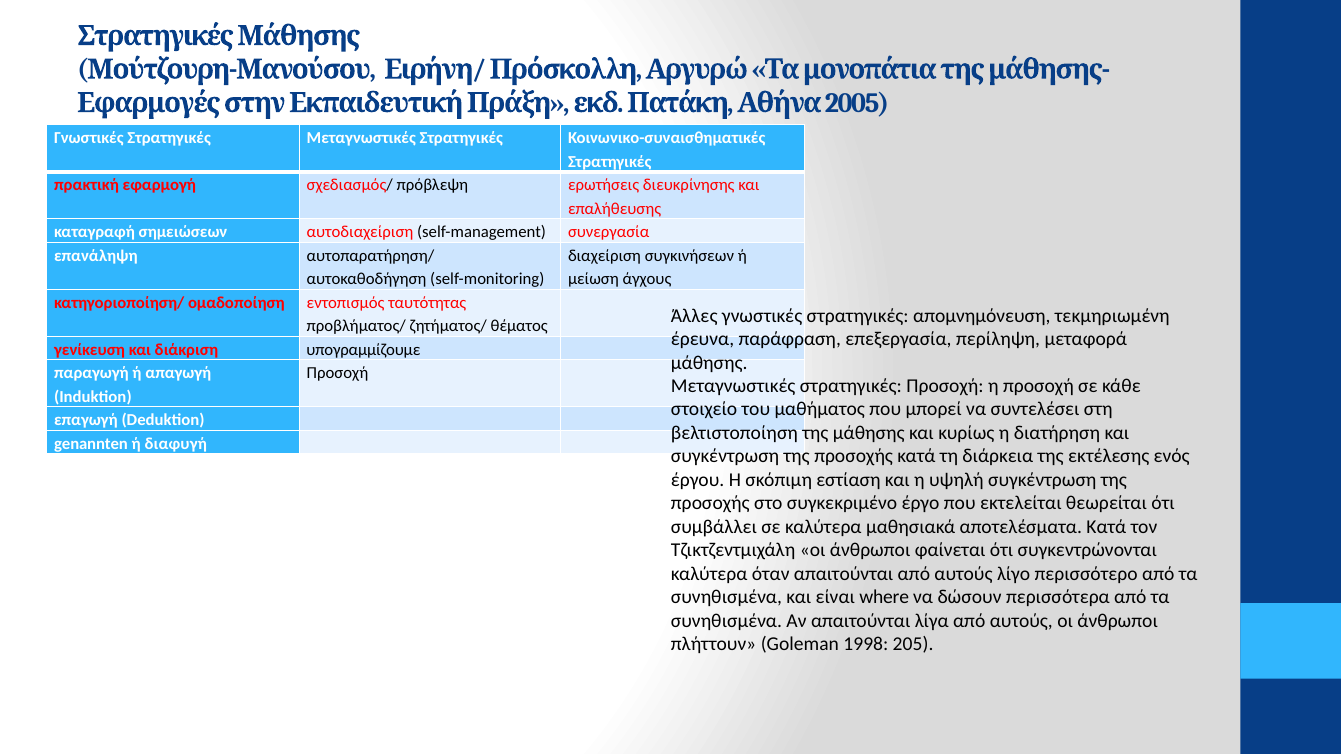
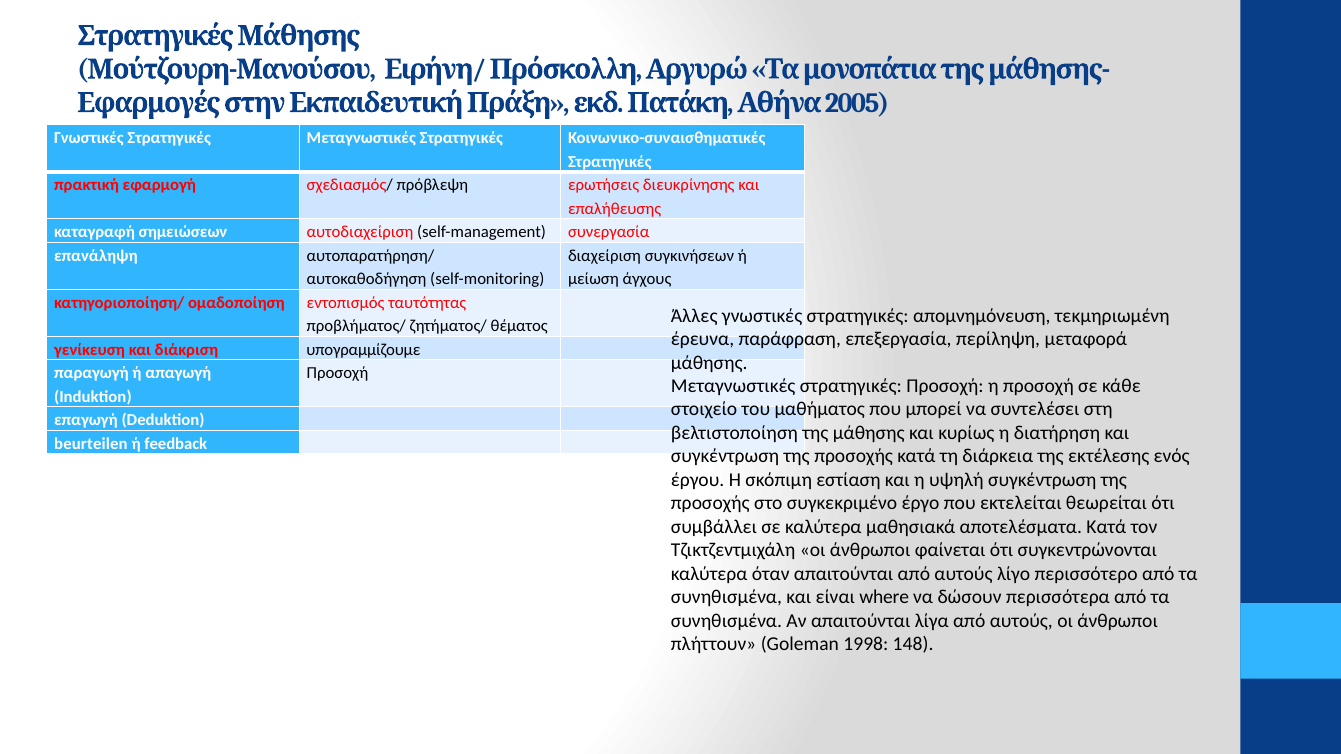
genannten: genannten -> beurteilen (91, 444)
διαφυγή: διαφυγή -> feedback (176, 444)
205: 205 -> 148 (913, 644)
